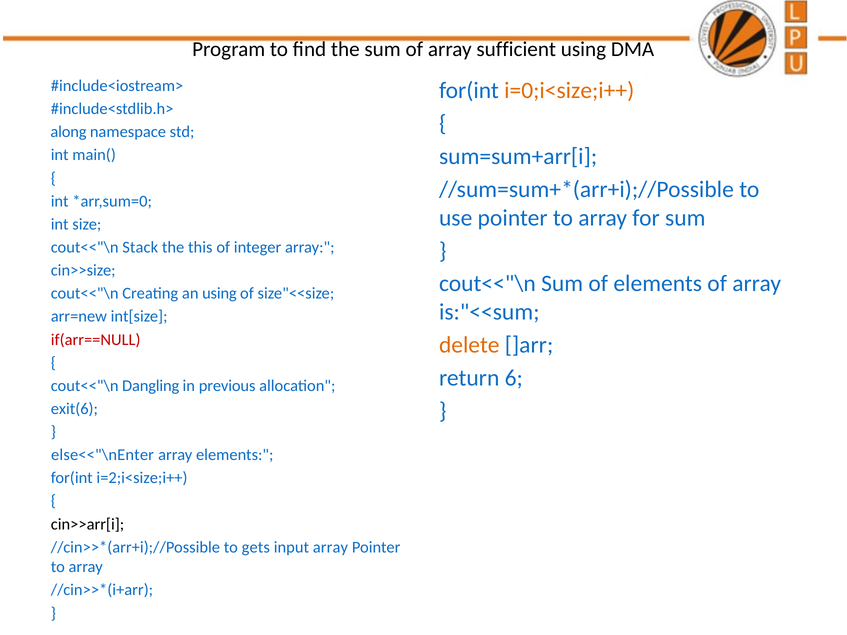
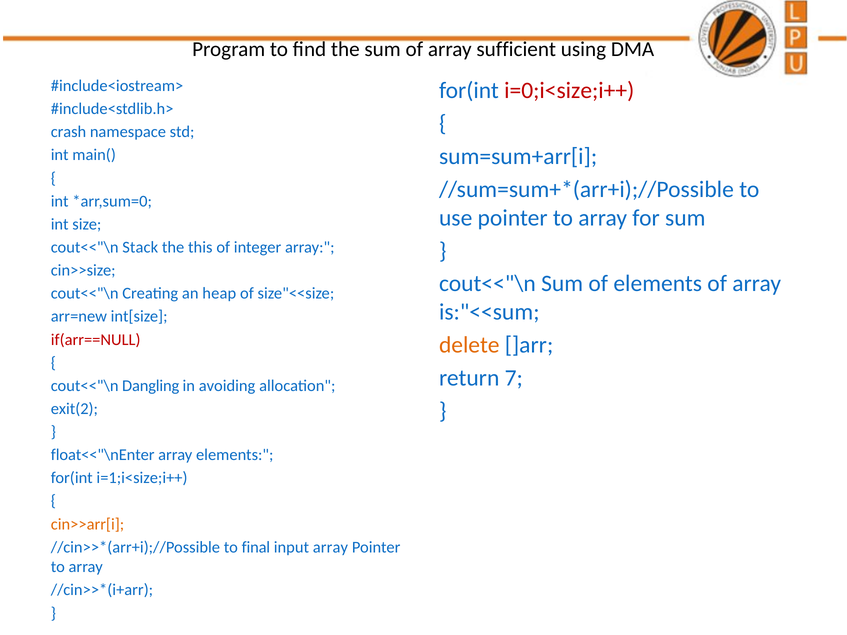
i=0;i<size;i++ colour: orange -> red (569, 91)
along: along -> crash (68, 132)
an using: using -> heap (219, 294)
6: 6 -> 7 (514, 378)
previous: previous -> avoiding (227, 386)
exit(6: exit(6 -> exit(2 (74, 409)
else<<"\nEnter: else<<"\nEnter -> float<<"\nEnter (103, 455)
i=2;i<size;i++: i=2;i<size;i++ -> i=1;i<size;i++ (142, 478)
cin>>arr[i colour: black -> orange (88, 524)
gets: gets -> final (256, 547)
